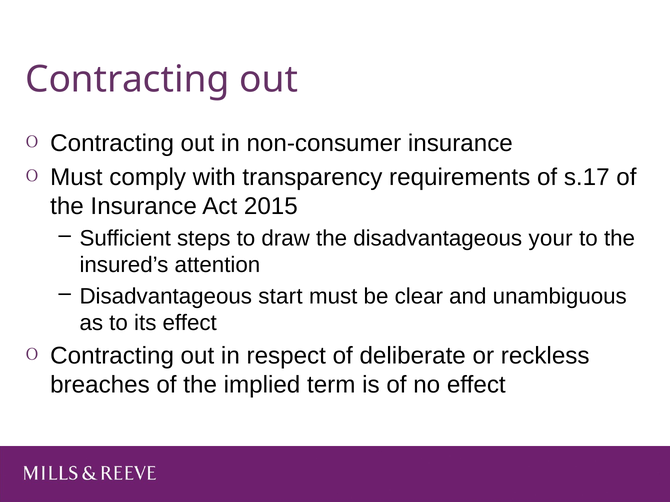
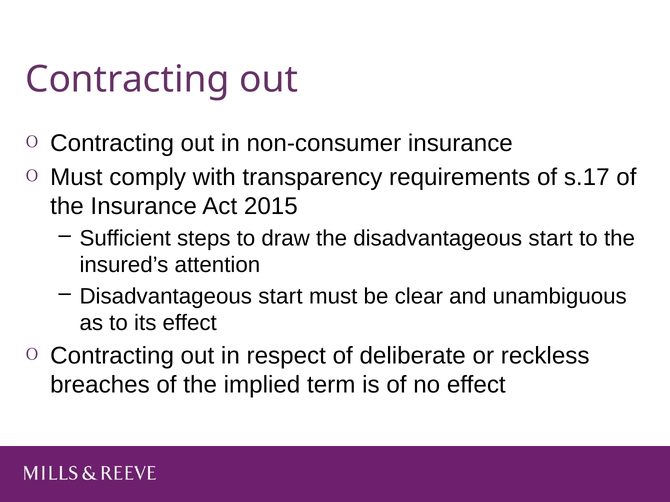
the disadvantageous your: your -> start (551, 239)
